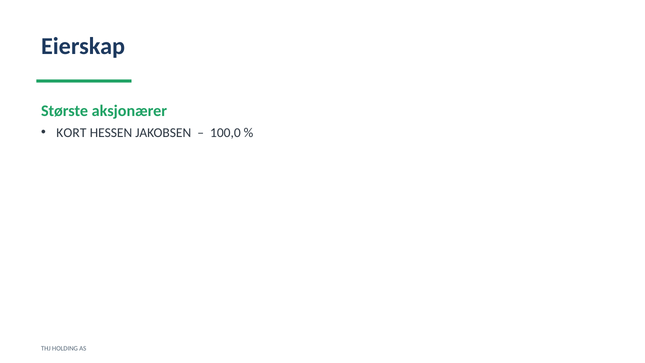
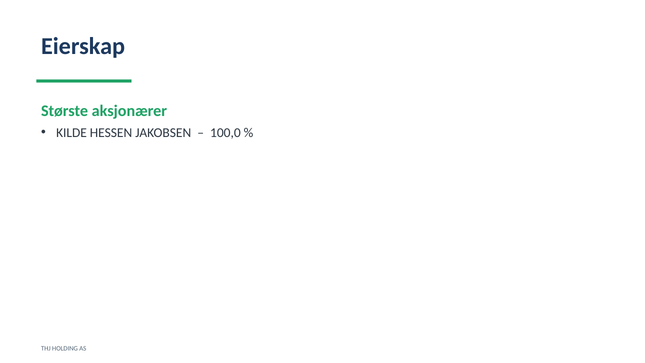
KORT: KORT -> KILDE (71, 133)
